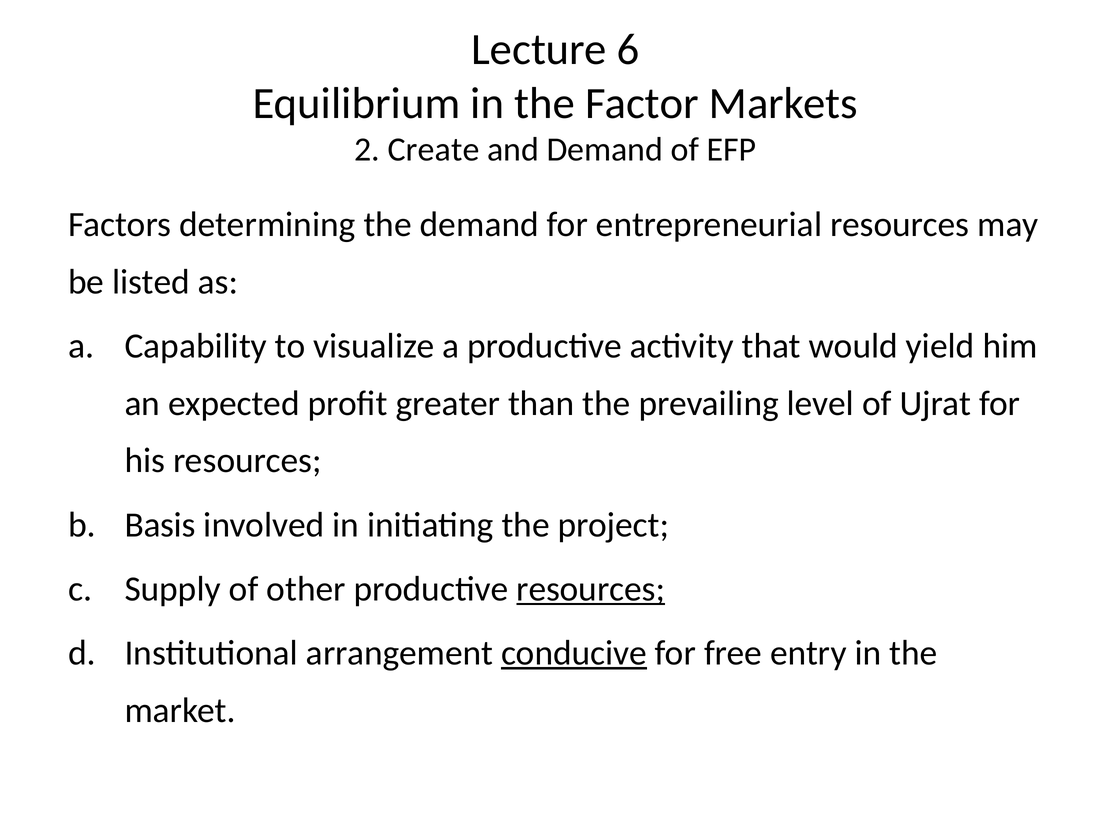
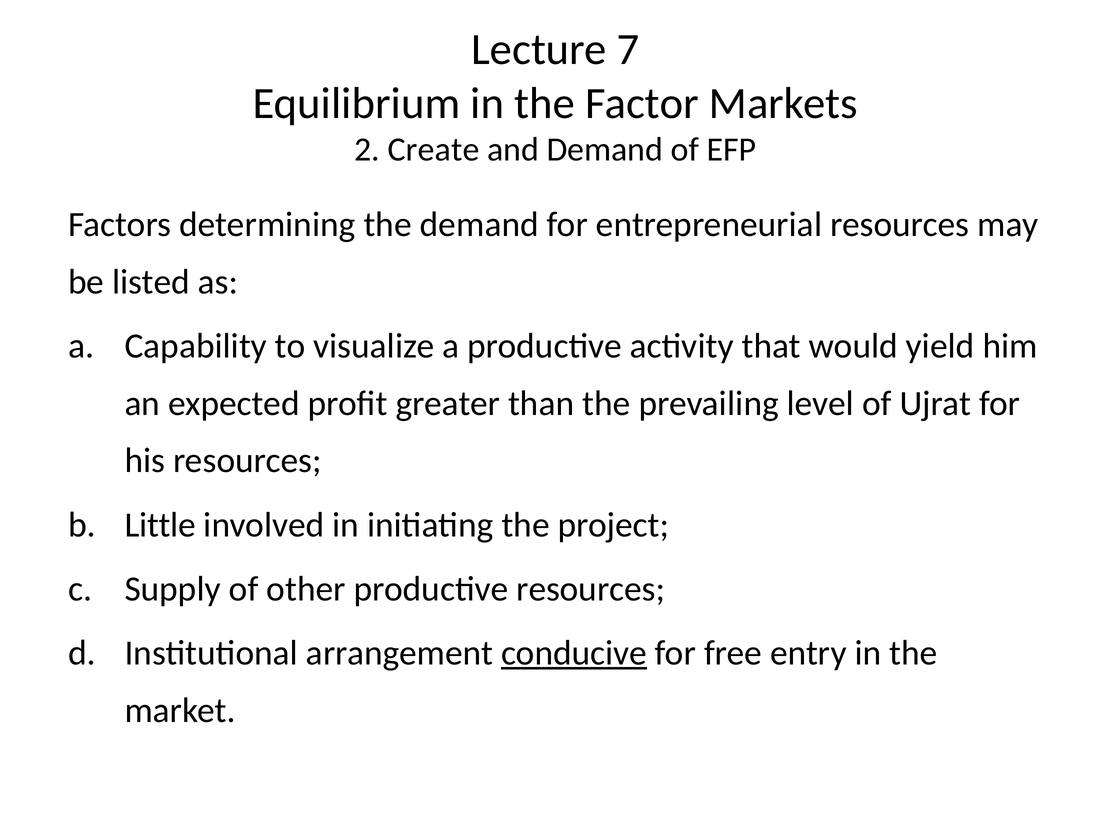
6: 6 -> 7 (628, 50)
Basis: Basis -> Little (160, 525)
resources underline: present -> none (591, 589)
